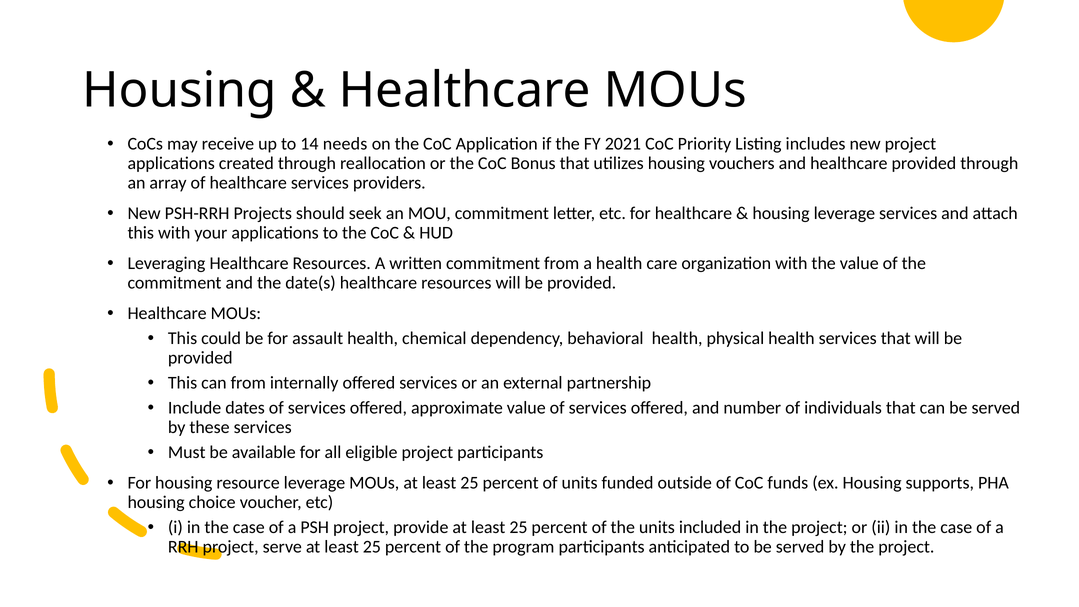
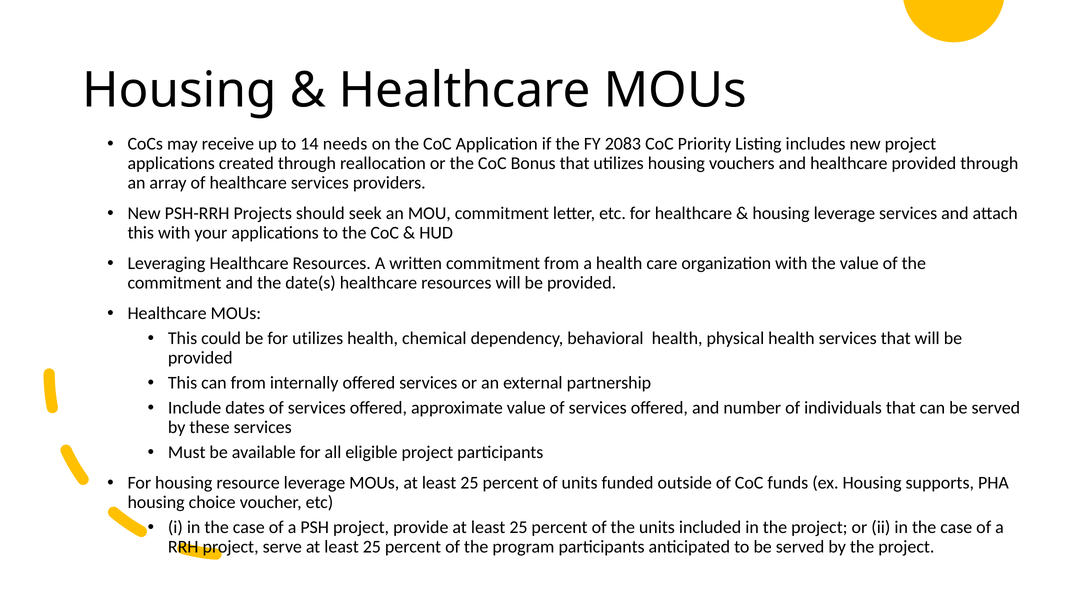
2021: 2021 -> 2083 (623, 144)
for assault: assault -> utilizes (318, 339)
